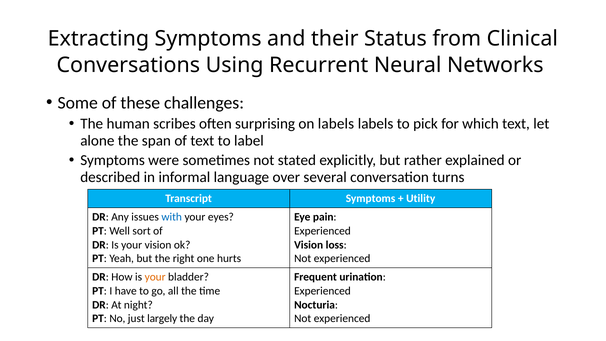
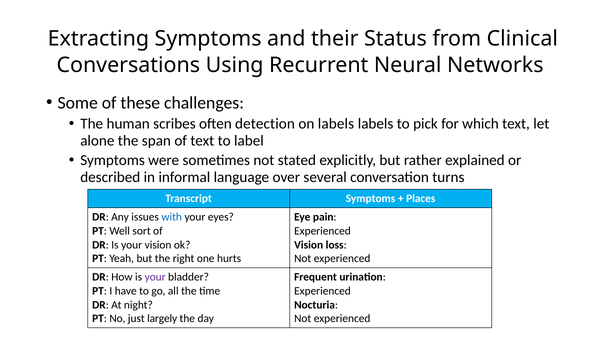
surprising: surprising -> detection (265, 124)
Utility: Utility -> Places (421, 199)
your colour: orange -> purple (155, 277)
